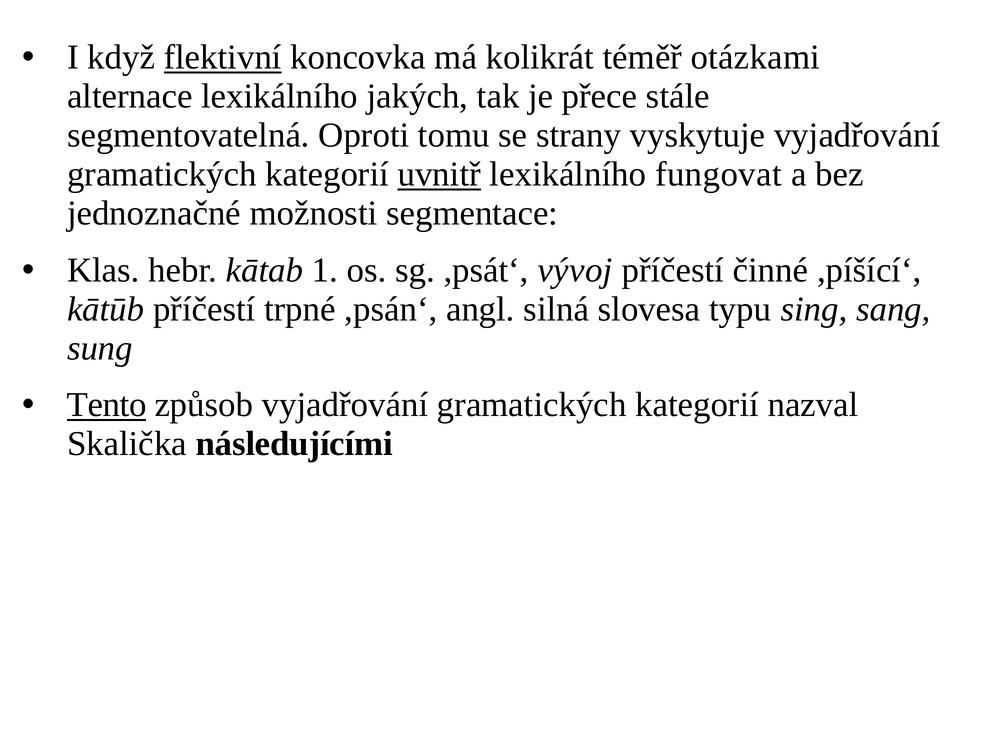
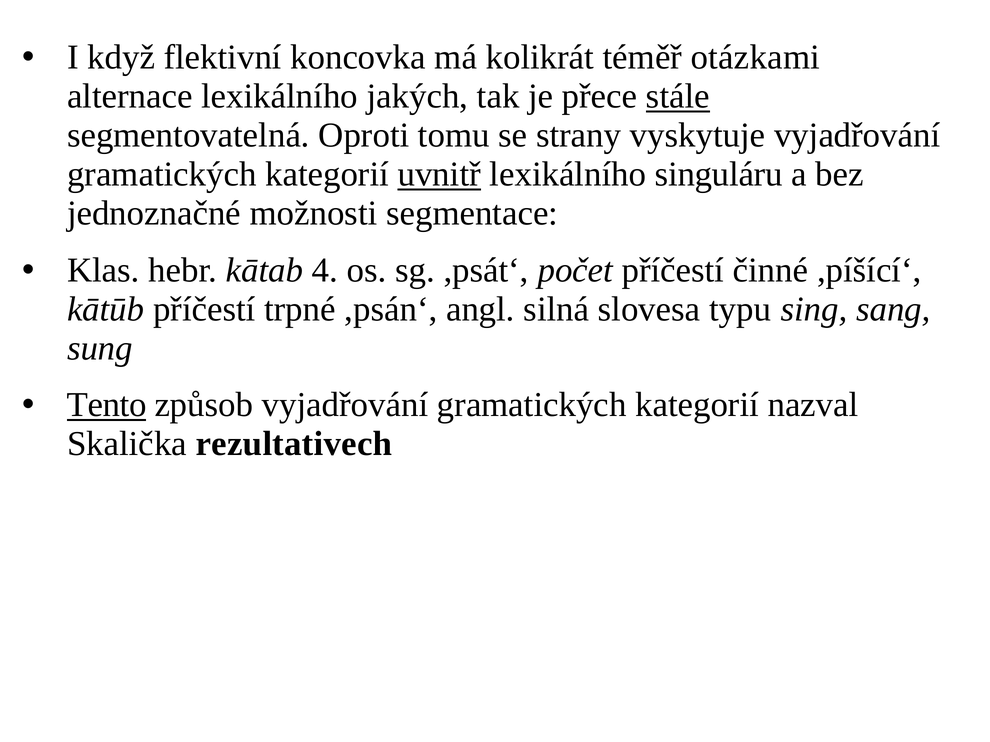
flektivní underline: present -> none (223, 57)
stále underline: none -> present (678, 96)
fungovat: fungovat -> singuláru (719, 174)
1: 1 -> 4 (325, 270)
vývoj: vývoj -> počet (575, 270)
následujícími: následujícími -> rezultativech (294, 444)
